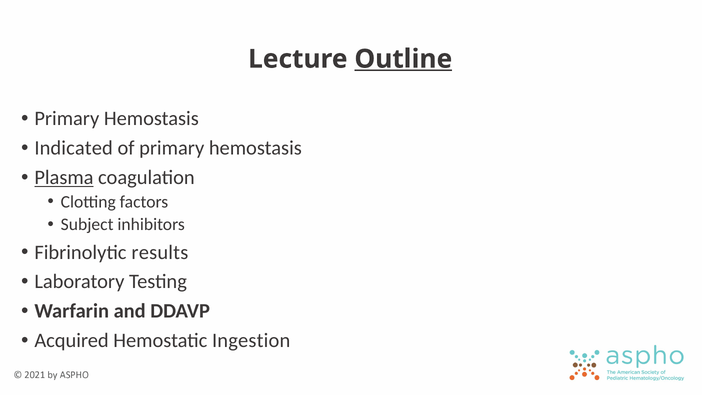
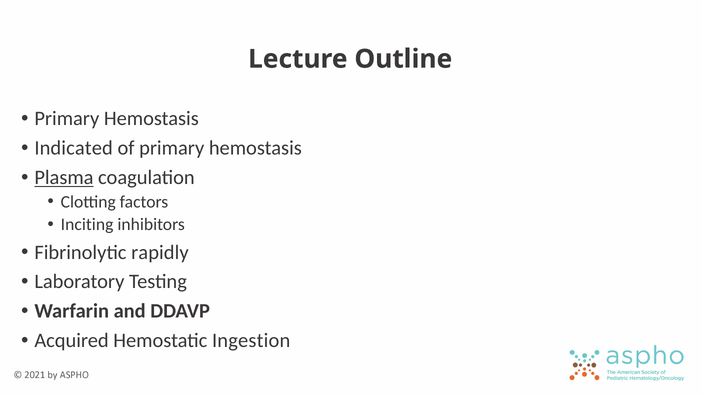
Outline underline: present -> none (403, 59)
Subject: Subject -> Inciting (87, 224)
results: results -> rapidly (160, 252)
